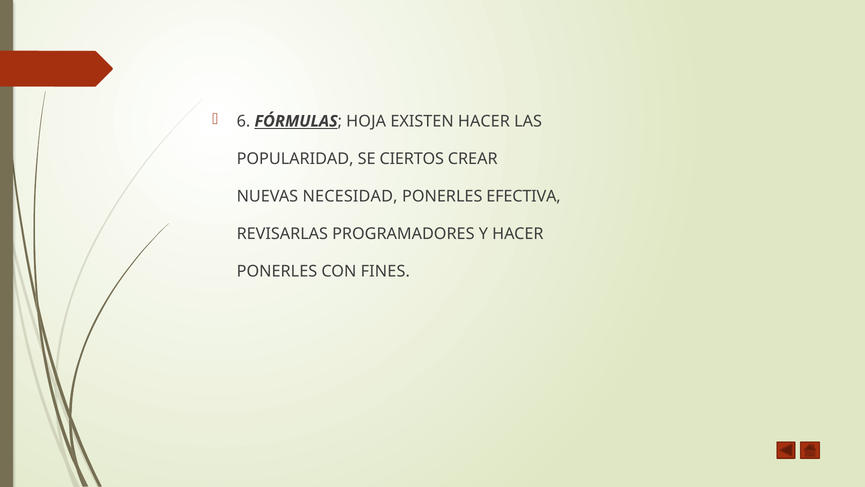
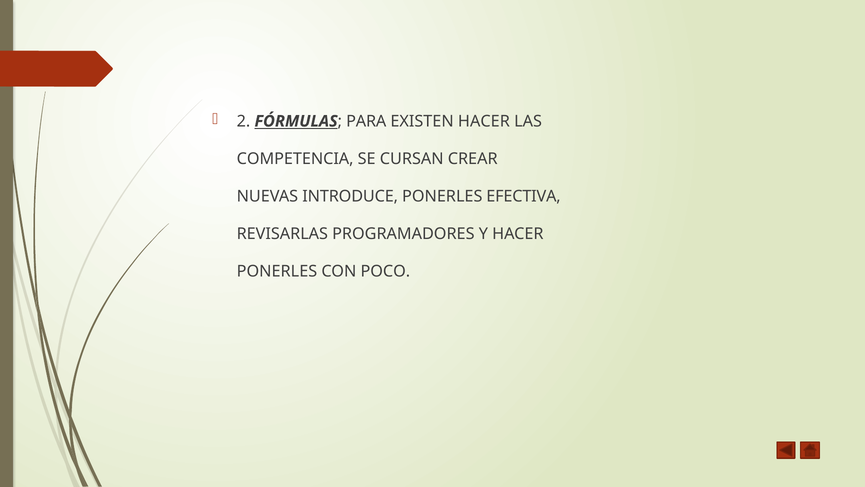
6: 6 -> 2 (243, 121)
HOJA: HOJA -> PARA (366, 121)
POPULARIDAD: POPULARIDAD -> COMPETENCIA (295, 159)
CIERTOS: CIERTOS -> CURSAN (412, 159)
NECESIDAD: NECESIDAD -> INTRODUCE (350, 196)
FINES: FINES -> POCO (385, 271)
